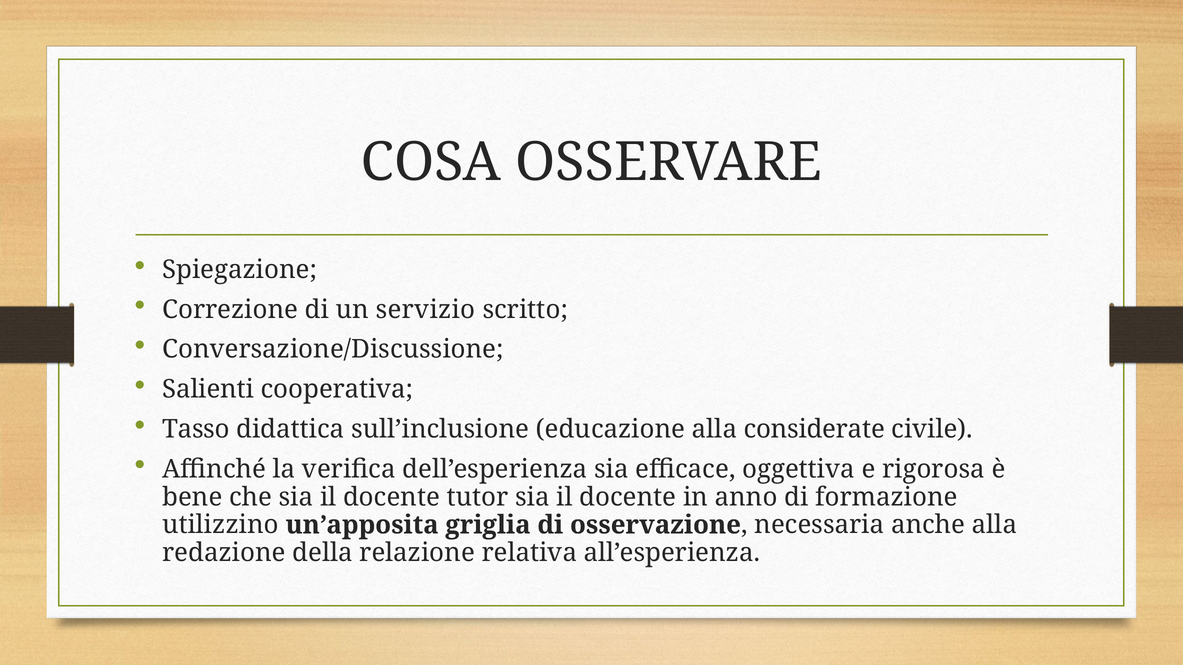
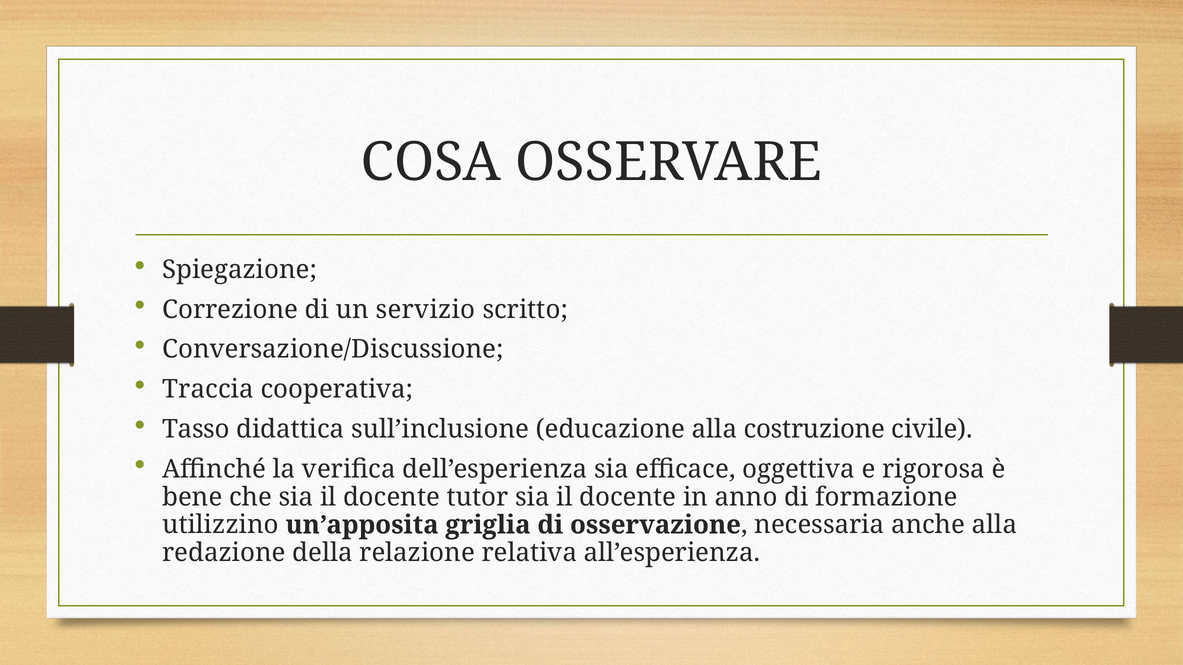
Salienti: Salienti -> Traccia (208, 390)
considerate: considerate -> costruzione (814, 429)
